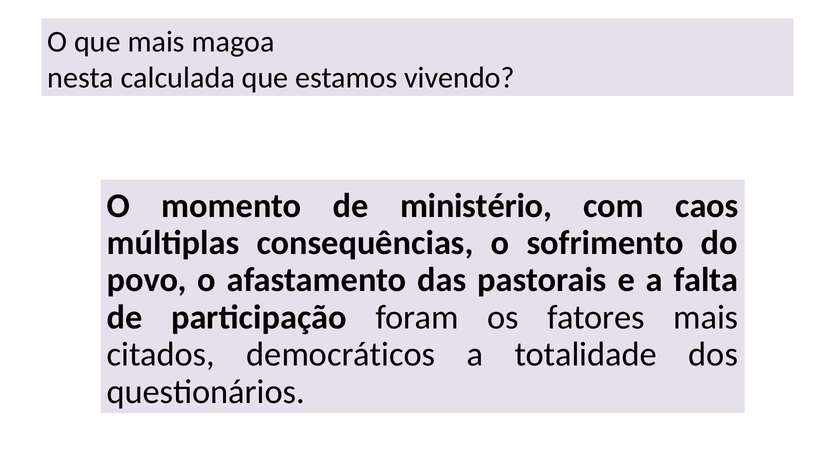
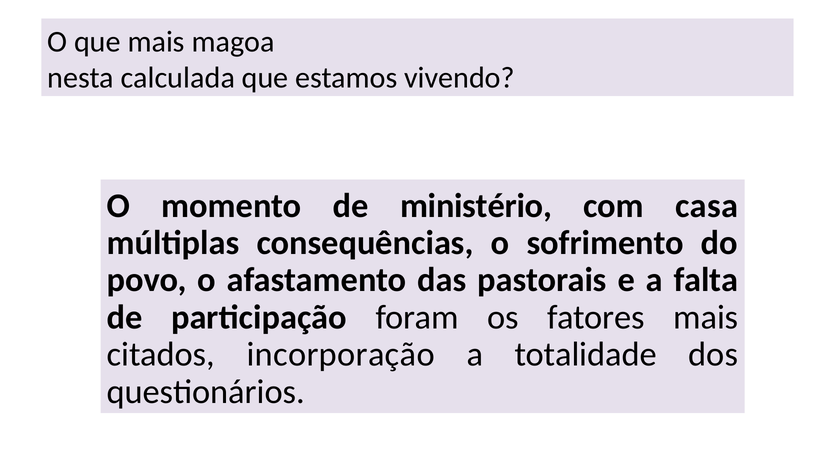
caos: caos -> casa (707, 205)
democráticos: democráticos -> incorporação (341, 354)
